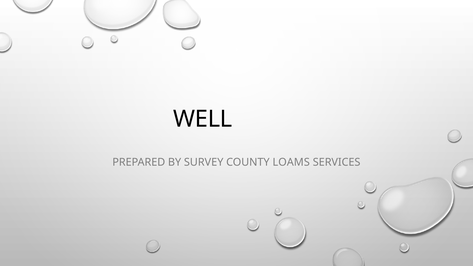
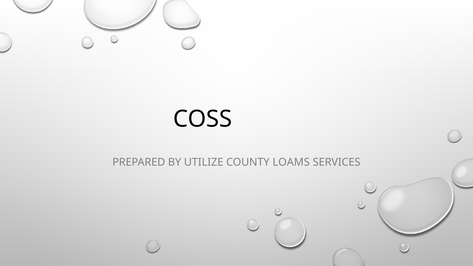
WELL: WELL -> COSS (203, 119)
SURVEY: SURVEY -> UTILIZE (204, 162)
